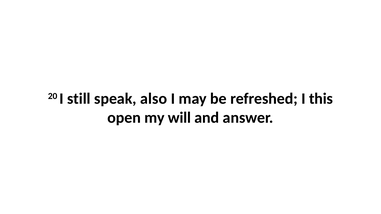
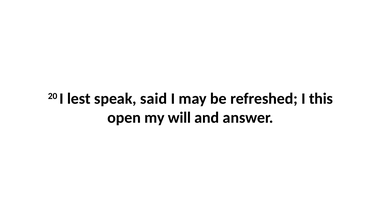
still: still -> lest (79, 99)
also: also -> said (154, 99)
